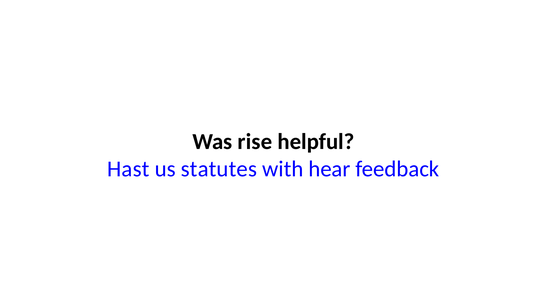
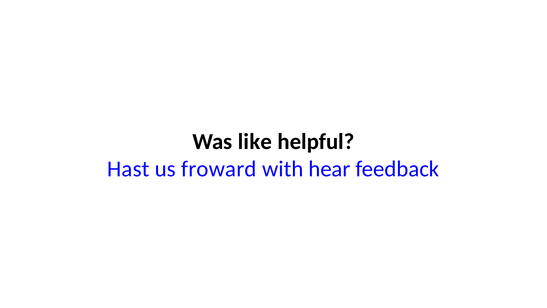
rise: rise -> like (255, 142)
statutes: statutes -> froward (219, 169)
